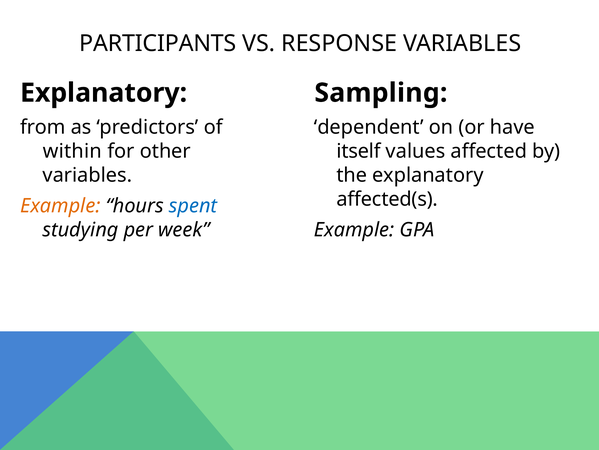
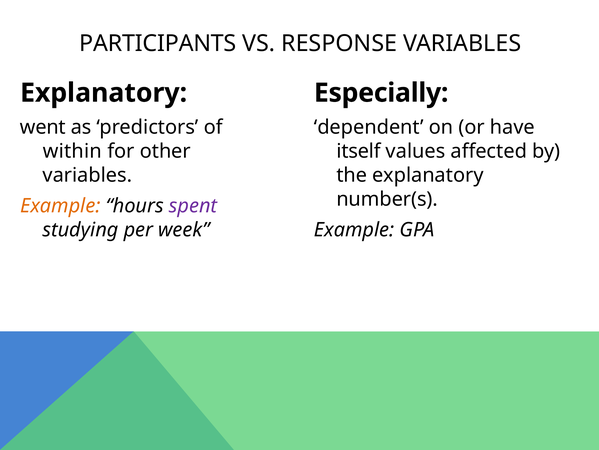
Sampling: Sampling -> Especially (381, 93)
from: from -> went (43, 127)
affected(s: affected(s -> number(s (387, 199)
spent colour: blue -> purple (193, 205)
